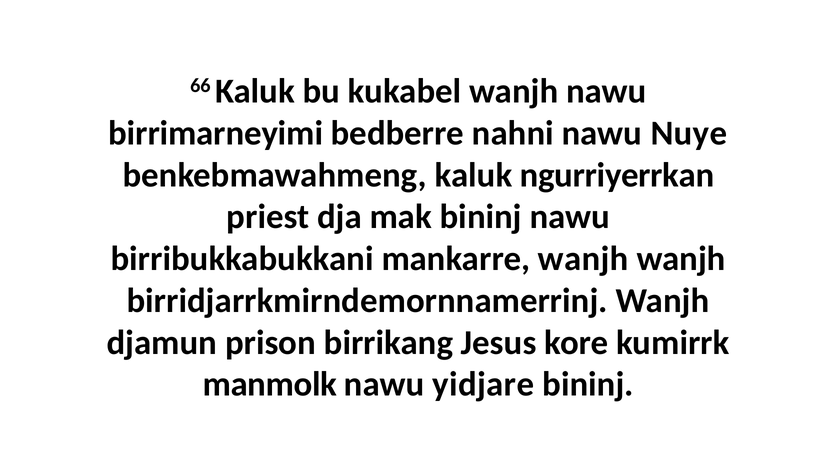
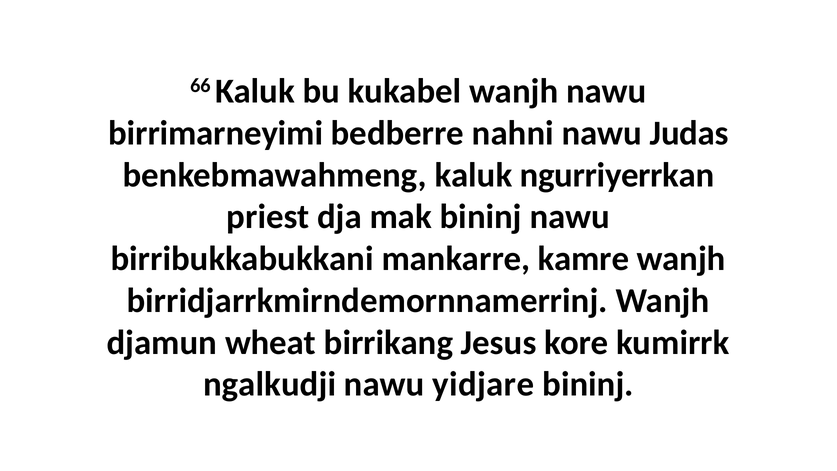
Nuye: Nuye -> Judas (689, 133)
mankarre wanjh: wanjh -> kamre (584, 259)
prison: prison -> wheat (271, 342)
manmolk: manmolk -> ngalkudji (270, 384)
